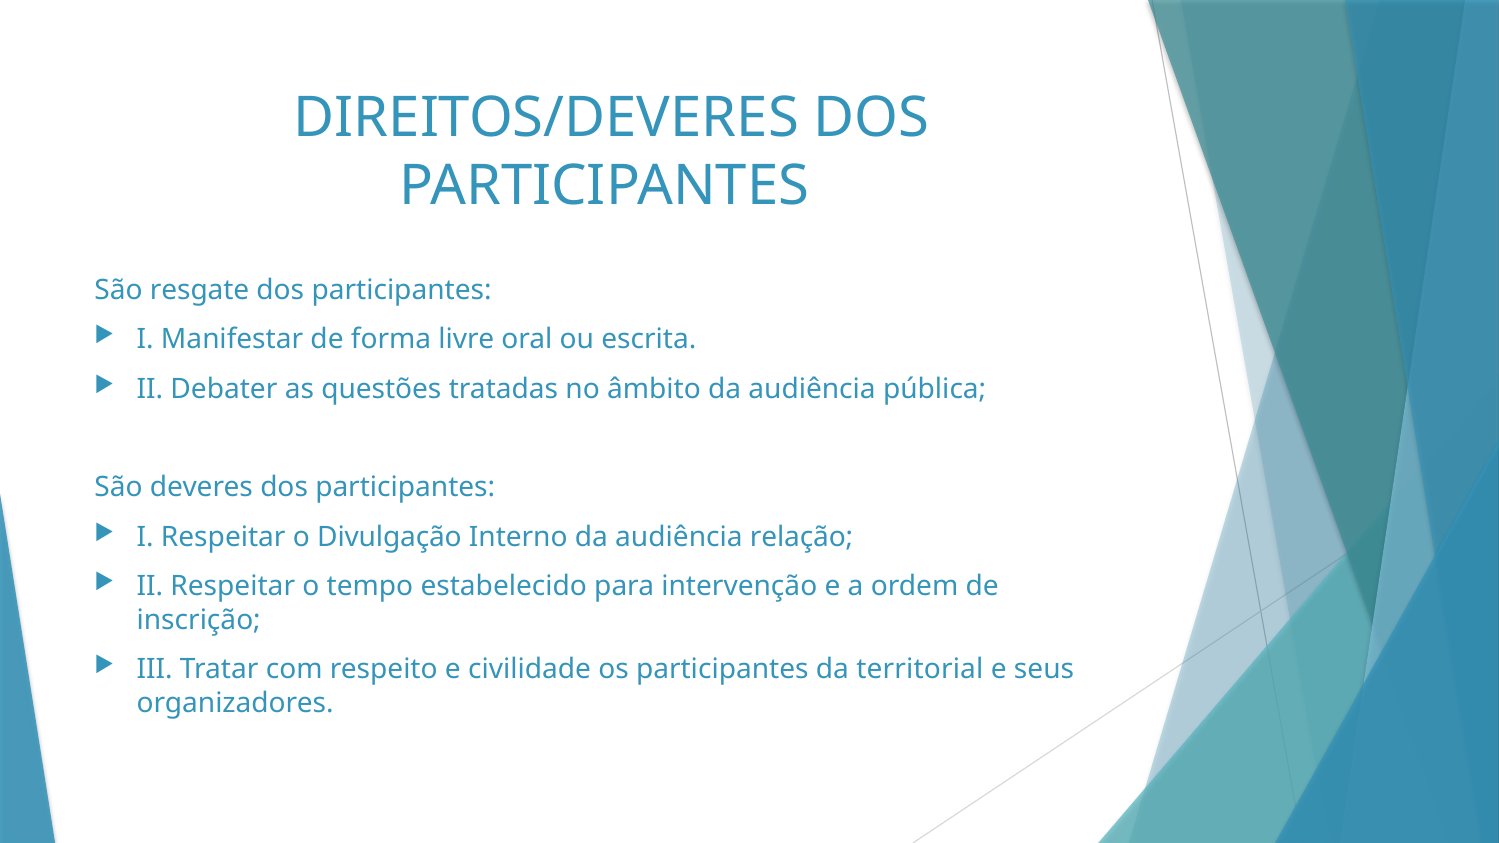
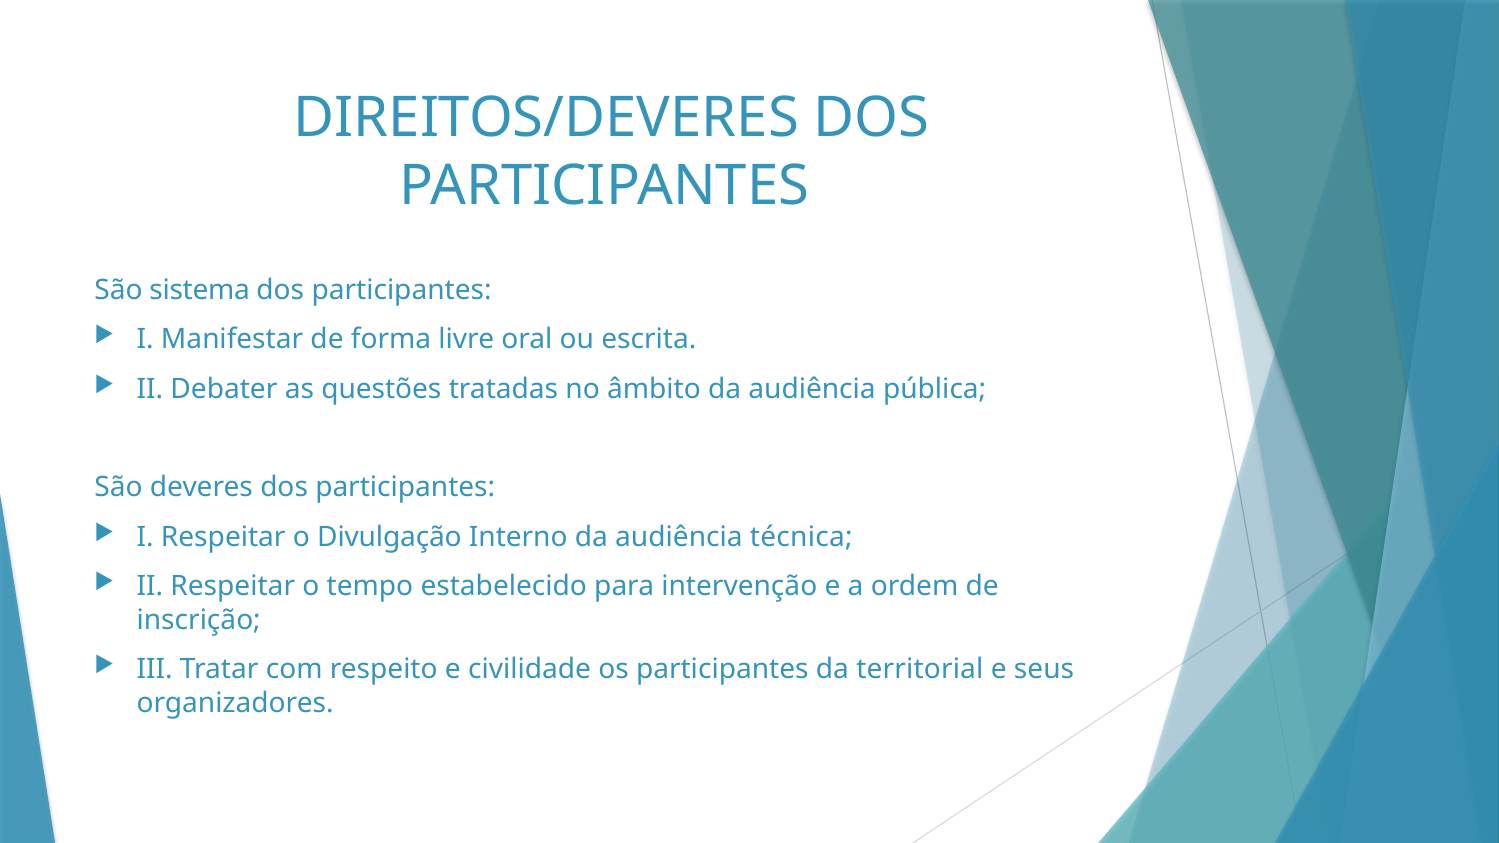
resgate: resgate -> sistema (200, 290)
relação: relação -> técnica (801, 537)
